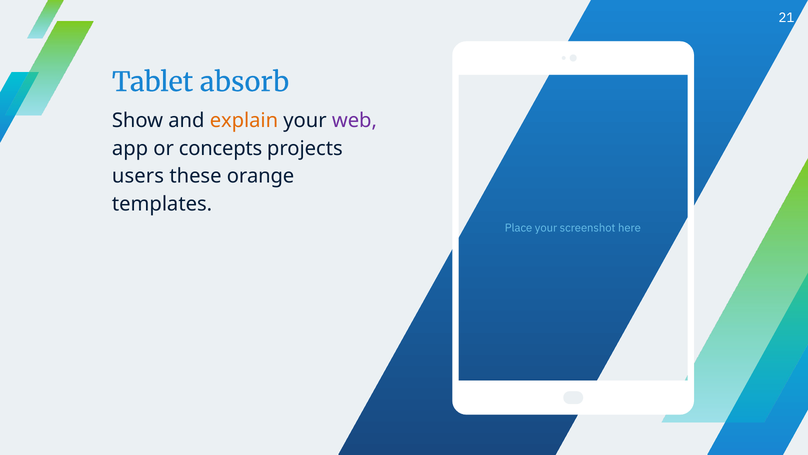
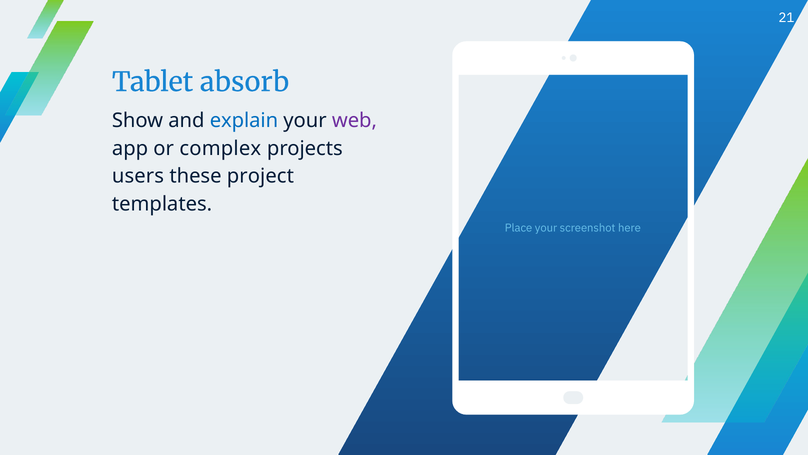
explain colour: orange -> blue (244, 120)
concepts: concepts -> complex (220, 148)
orange: orange -> project (260, 176)
